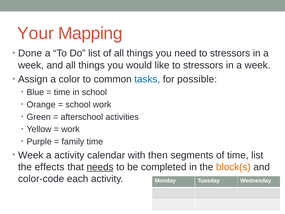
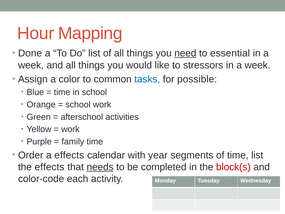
Your: Your -> Hour (36, 33)
need underline: none -> present (185, 53)
stressors: stressors -> essential (230, 53)
Week: Week -> Order (31, 155)
a activity: activity -> effects (69, 155)
then: then -> year (158, 155)
block(s colour: orange -> red (233, 167)
